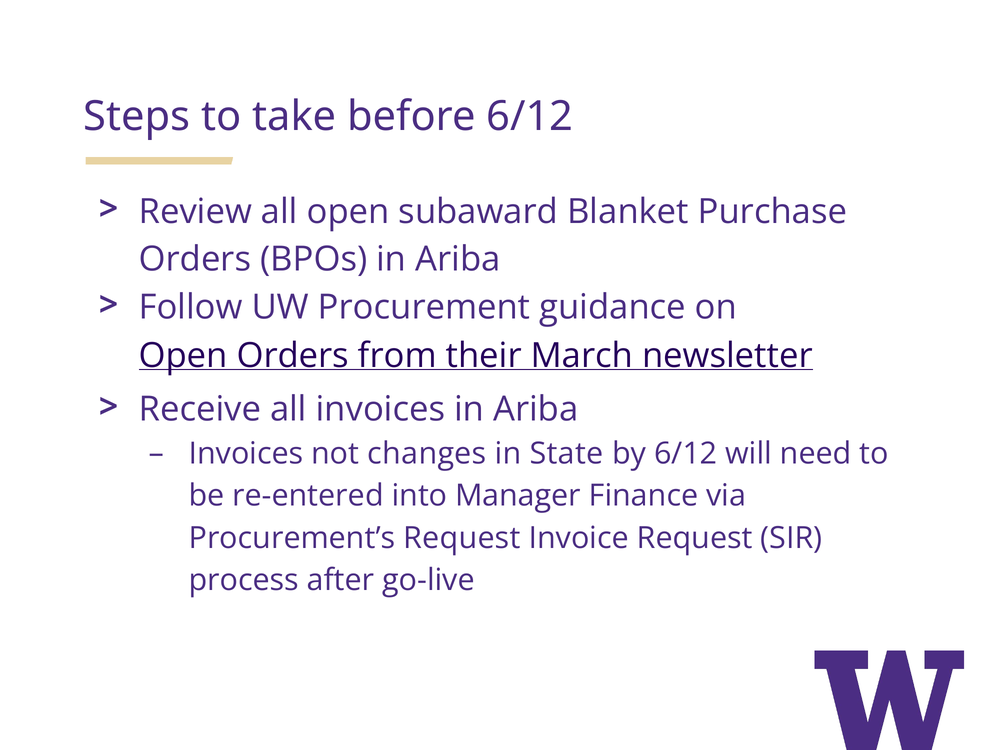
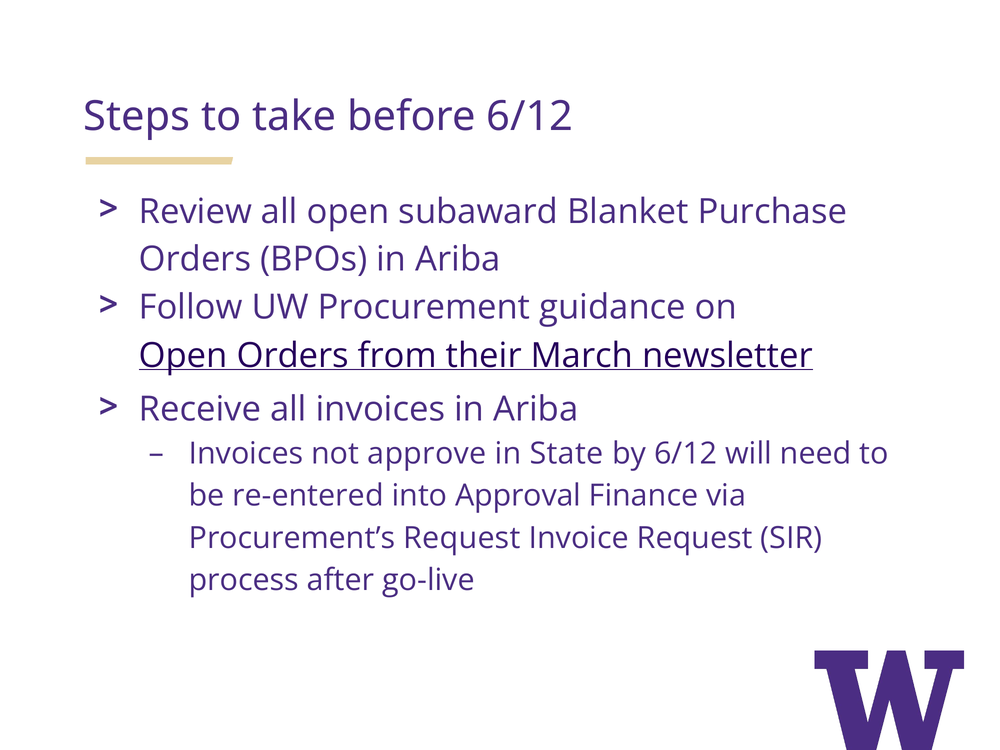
changes: changes -> approve (427, 454)
Manager: Manager -> Approval (518, 496)
